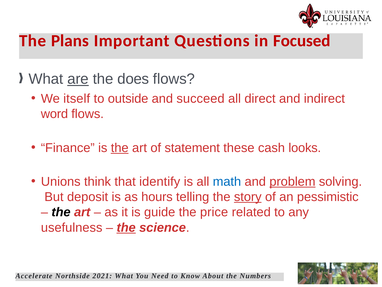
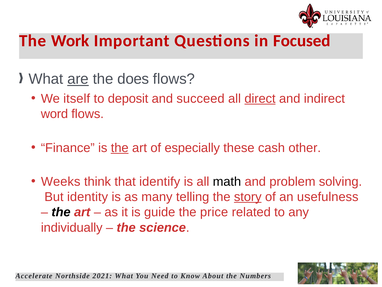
Plans: Plans -> Work (70, 41)
outside: outside -> deposit (128, 99)
direct underline: none -> present (260, 99)
statement: statement -> especially (192, 148)
looks: looks -> other (305, 148)
Unions: Unions -> Weeks (61, 181)
math colour: blue -> black (227, 181)
problem underline: present -> none (292, 181)
deposit: deposit -> identity (88, 197)
hours: hours -> many (157, 197)
pessimistic: pessimistic -> usefulness (328, 197)
usefulness: usefulness -> individually (72, 227)
the underline: present -> none (126, 227)
